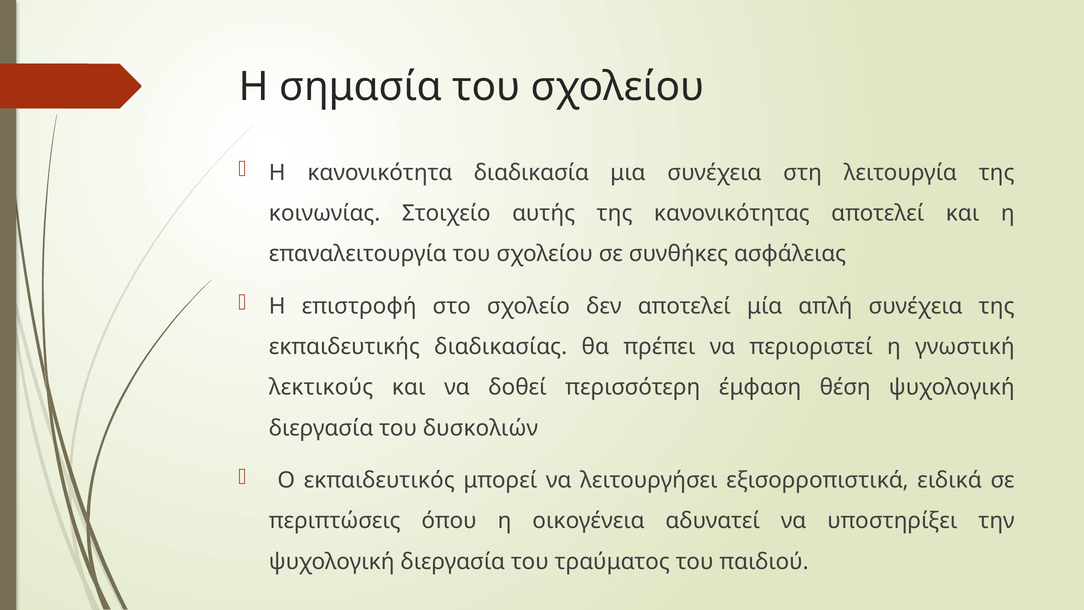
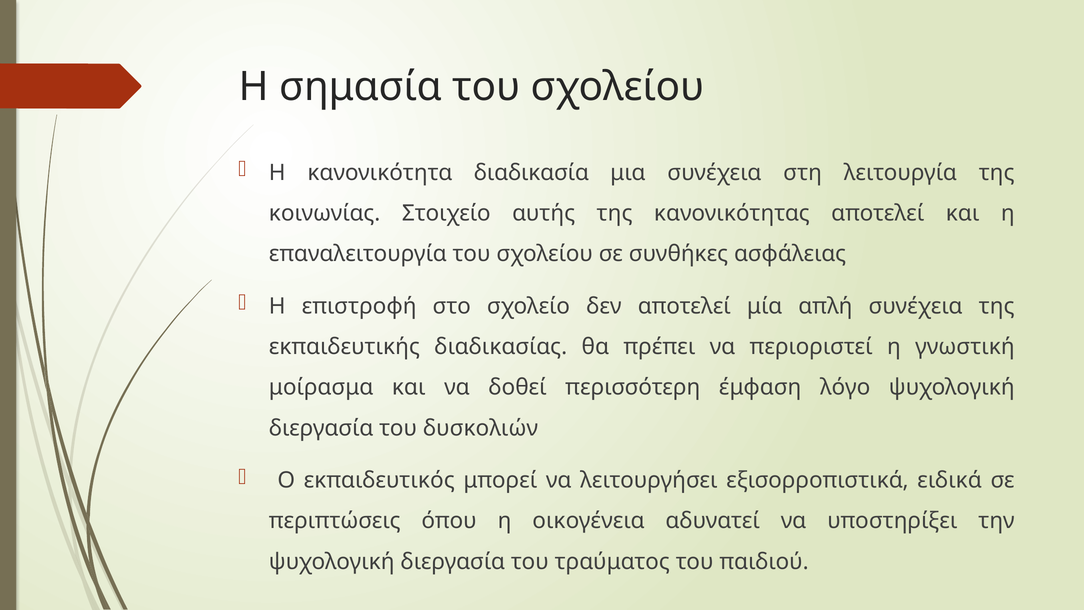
λεκτικούς: λεκτικούς -> μοίρασμα (321, 387)
θέση: θέση -> λόγο (845, 387)
